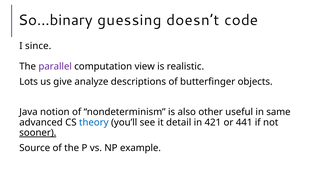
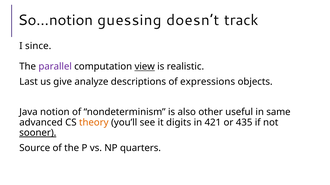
So…binary: So…binary -> So…notion (55, 20)
code: code -> track (241, 20)
view underline: none -> present (145, 67)
Lots: Lots -> Last (29, 82)
butterfinger: butterfinger -> expressions (208, 82)
theory colour: blue -> orange (94, 123)
detail: detail -> digits (179, 123)
441: 441 -> 435 (244, 123)
example: example -> quarters (140, 148)
